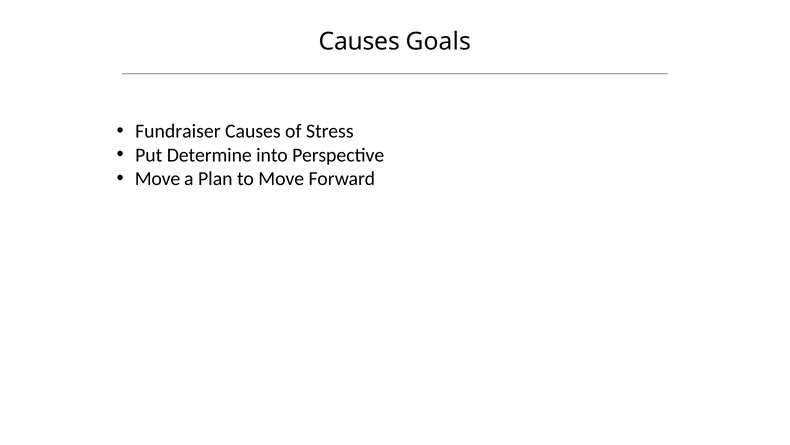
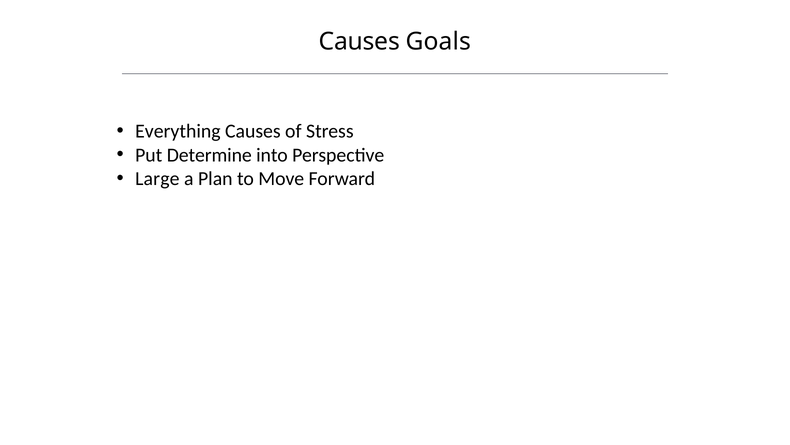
Fundraiser: Fundraiser -> Everything (178, 131)
Move: Move -> Large (157, 178)
